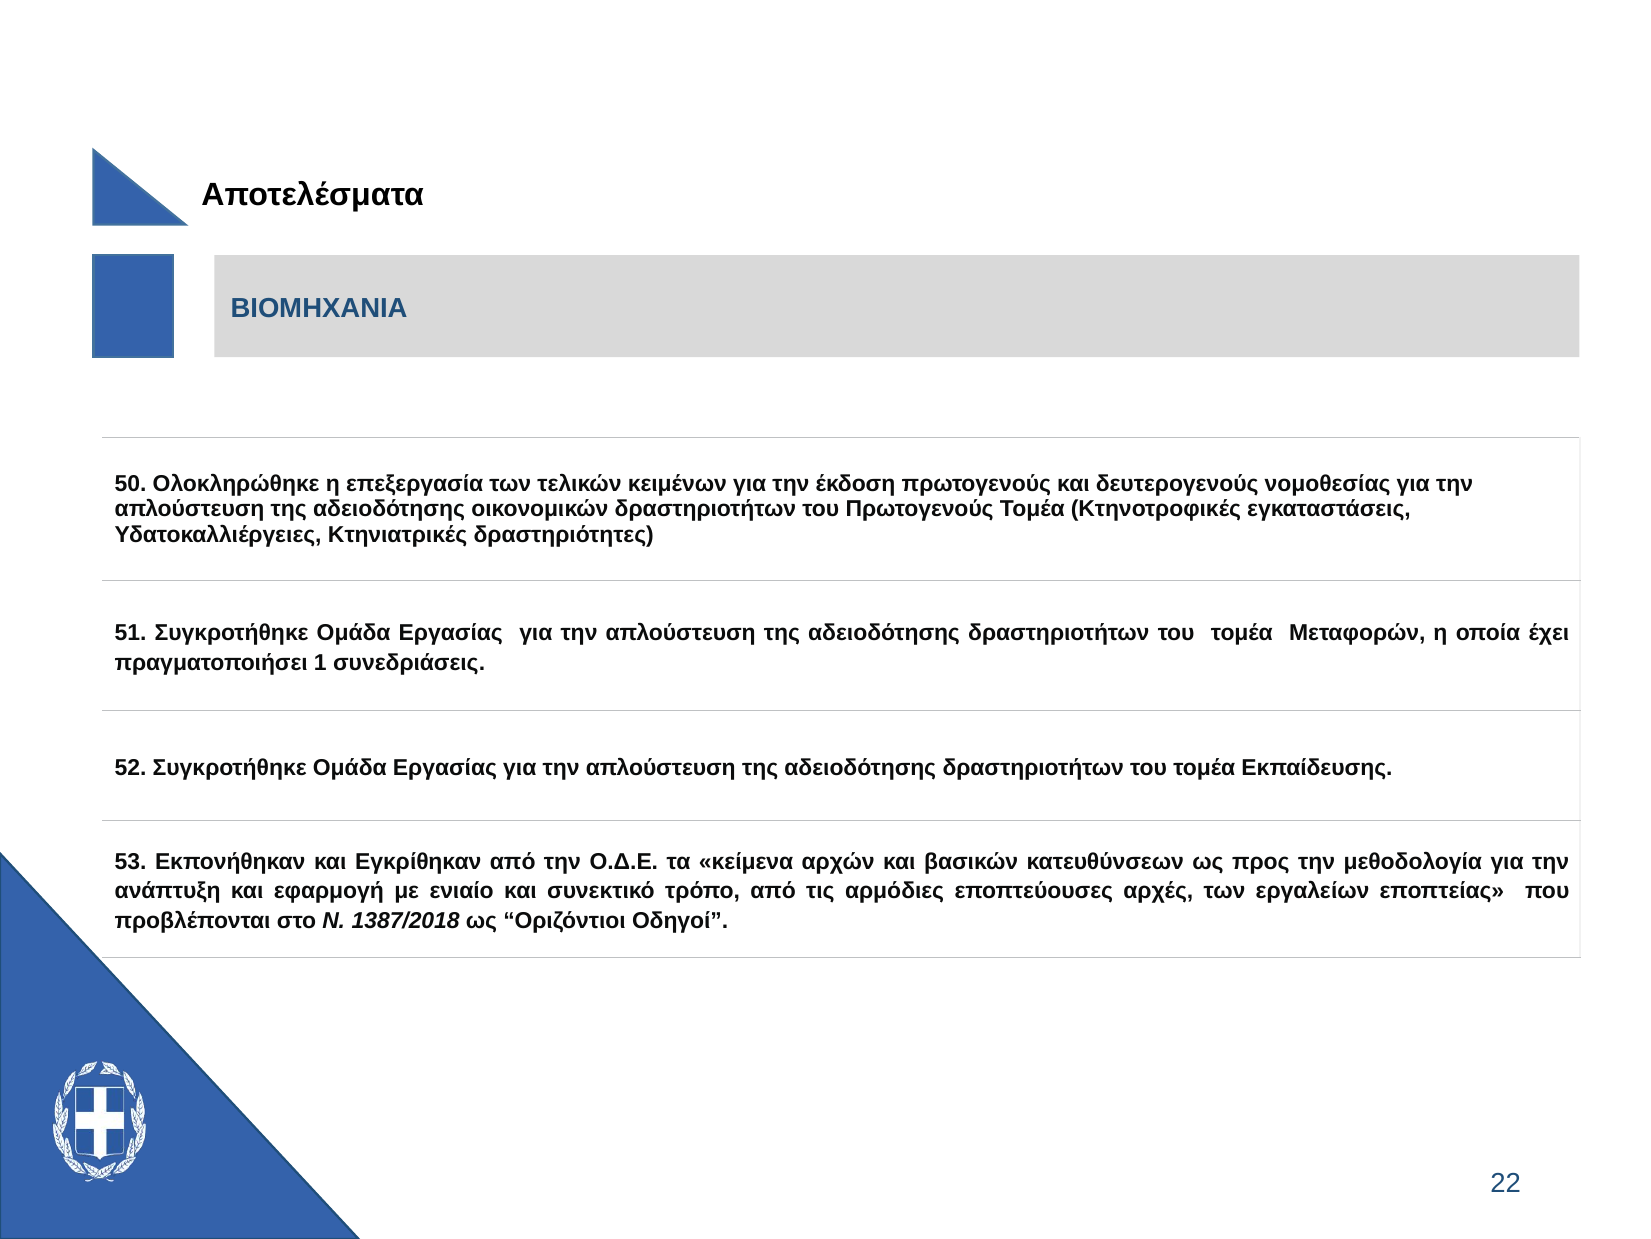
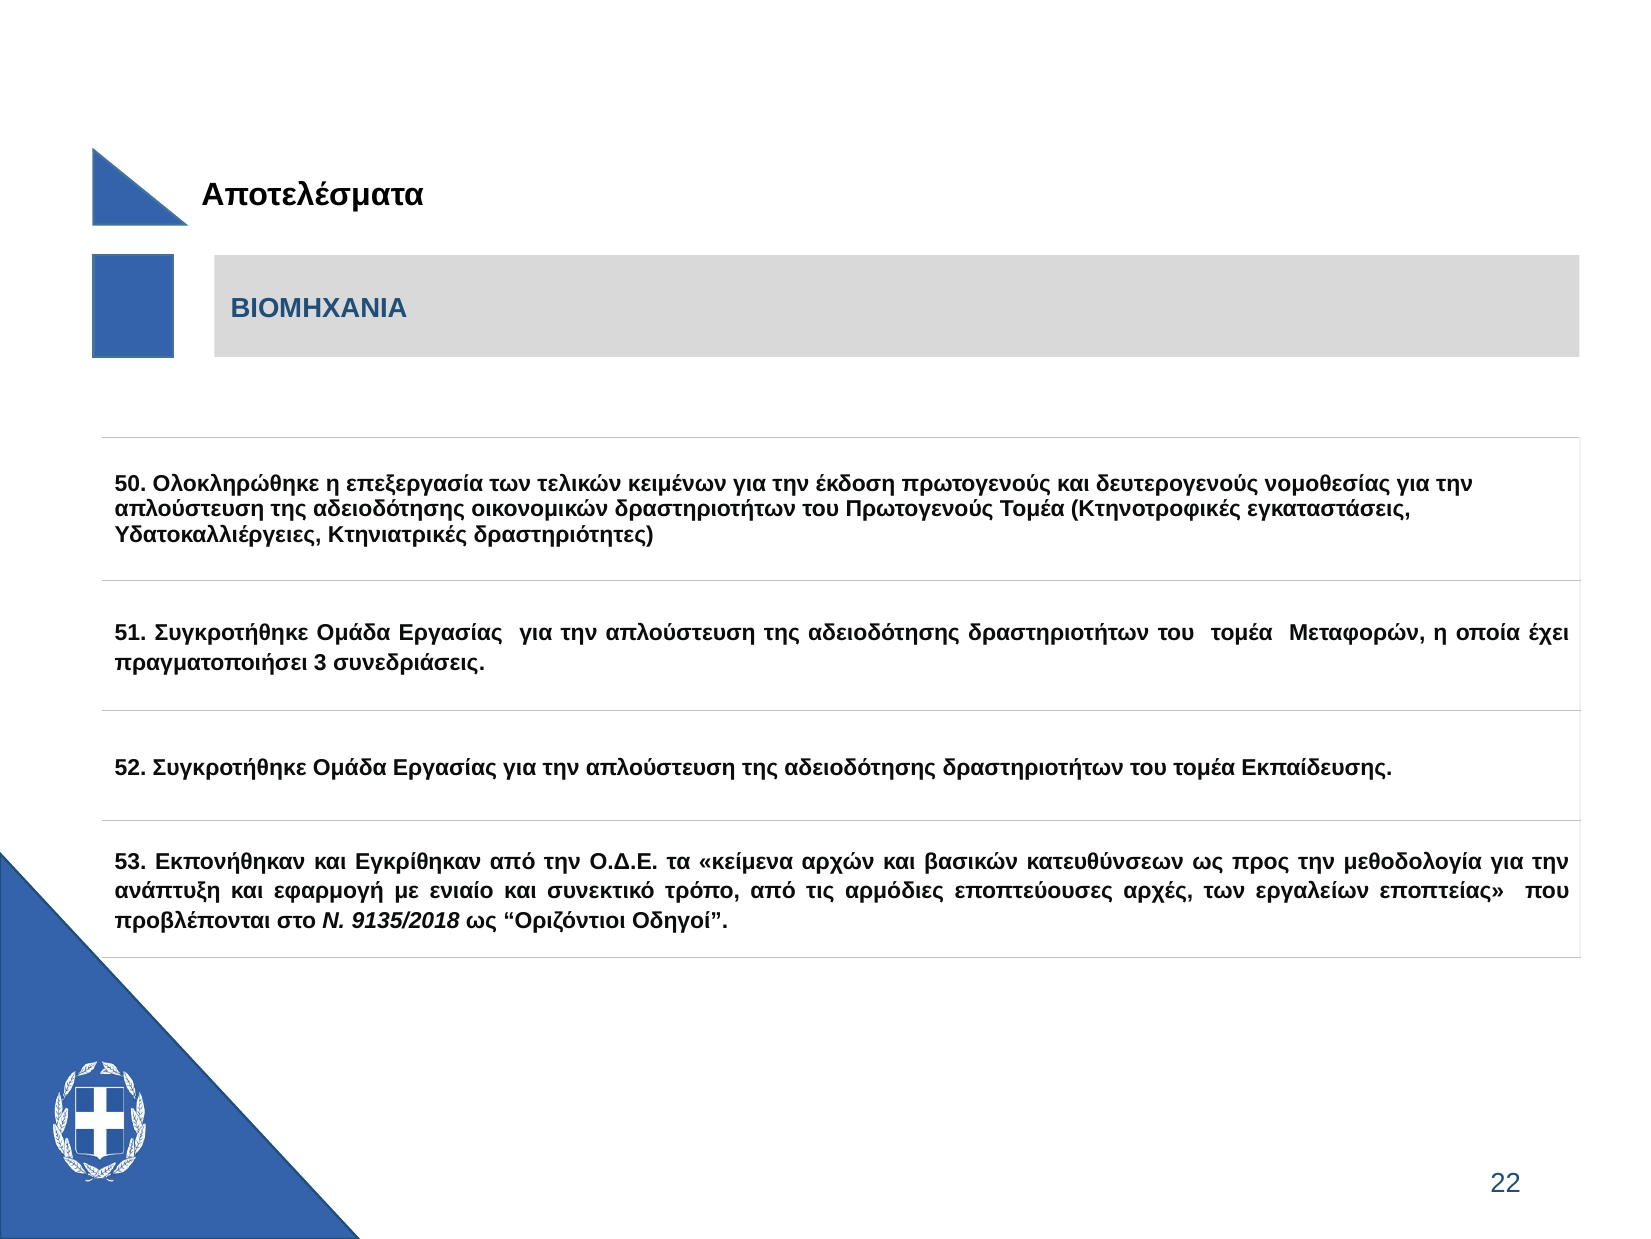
1: 1 -> 3 (320, 662)
1387/2018: 1387/2018 -> 9135/2018 (406, 920)
